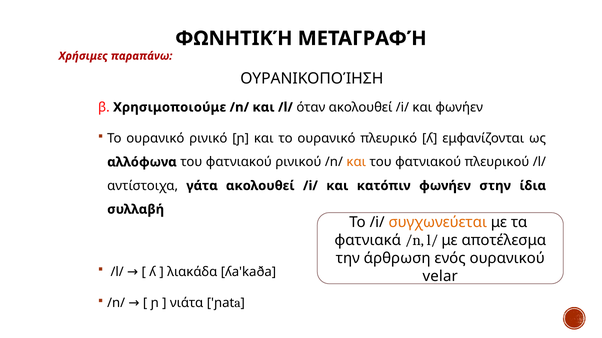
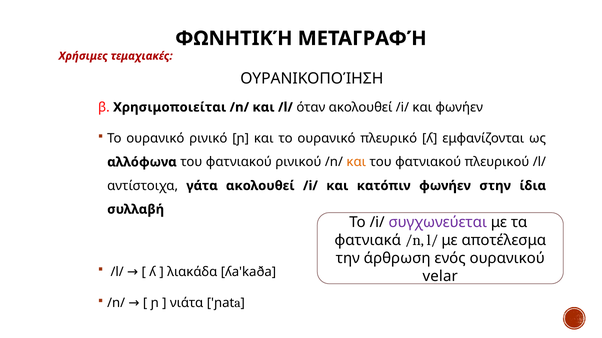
παραπάνω: παραπάνω -> τεμαχιακές (142, 56)
Χρησιμοποιούμε: Χρησιμοποιούμε -> Χρησιμοποιείται (170, 107)
συγχωνεύεται colour: orange -> purple (438, 223)
